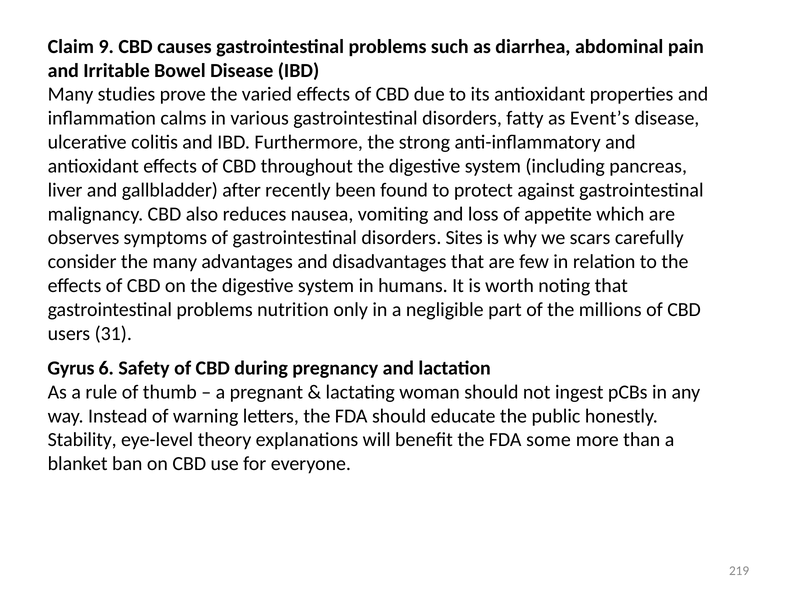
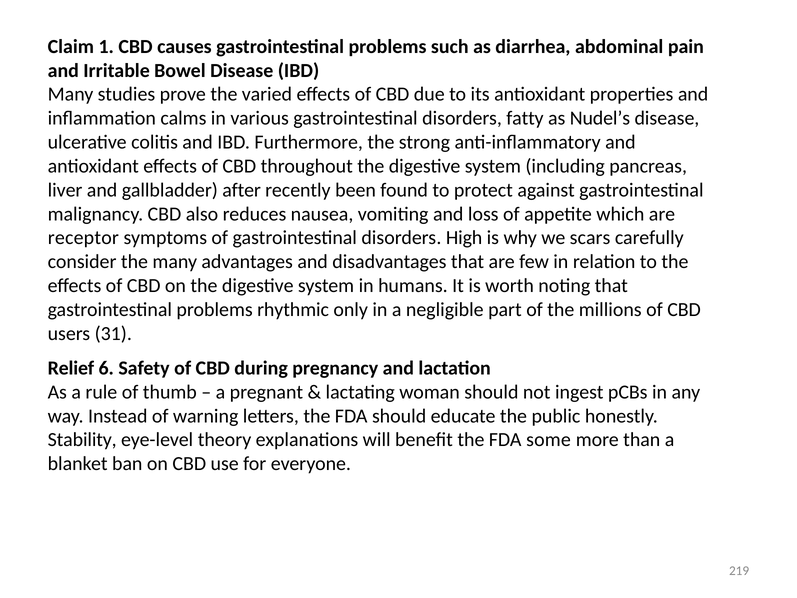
9: 9 -> 1 (106, 47)
Event’s: Event’s -> Nudel’s (600, 118)
observes: observes -> receptor (83, 238)
Sites: Sites -> High (464, 238)
nutrition: nutrition -> rhythmic (293, 310)
Gyrus: Gyrus -> Relief (71, 368)
